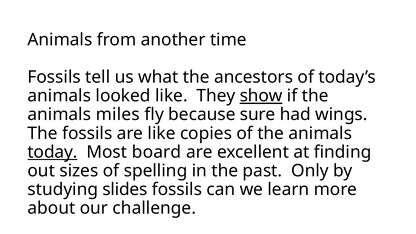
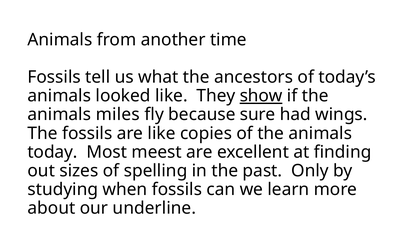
today underline: present -> none (53, 152)
board: board -> meest (157, 152)
slides: slides -> when (125, 189)
challenge: challenge -> underline (154, 208)
